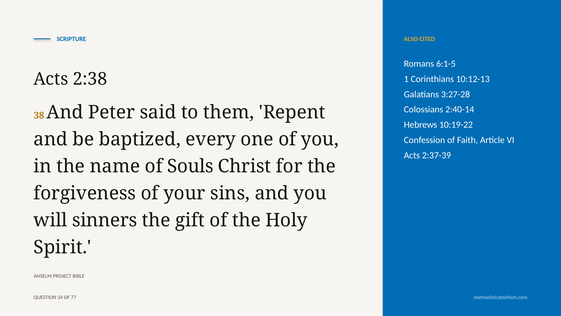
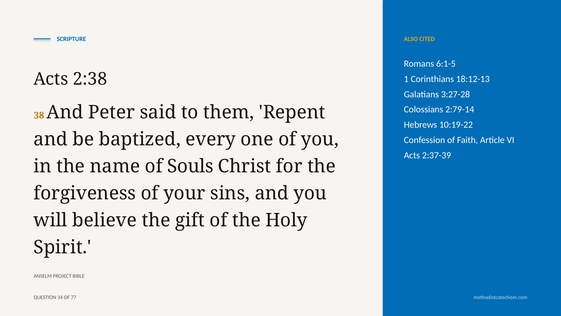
10:12-13: 10:12-13 -> 18:12-13 (473, 79)
2:40-14: 2:40-14 -> 2:79-14 (460, 109)
sinners: sinners -> believe (105, 220)
